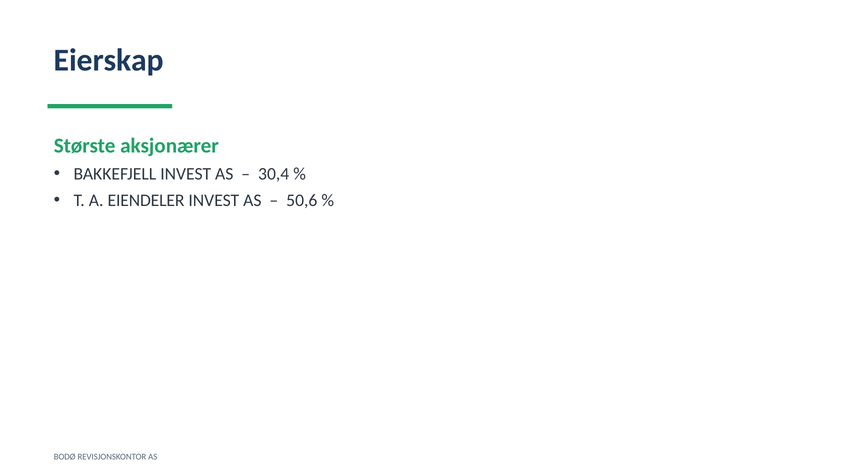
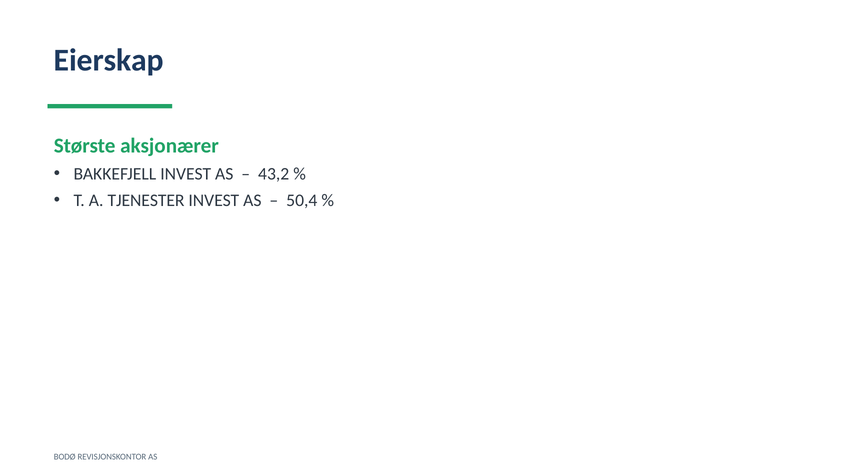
30,4: 30,4 -> 43,2 (274, 174)
EIENDELER: EIENDELER -> TJENESTER (146, 200)
50,6: 50,6 -> 50,4 (302, 200)
